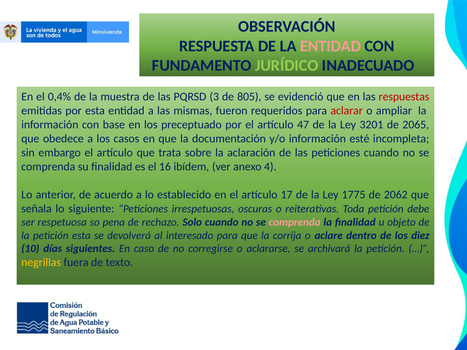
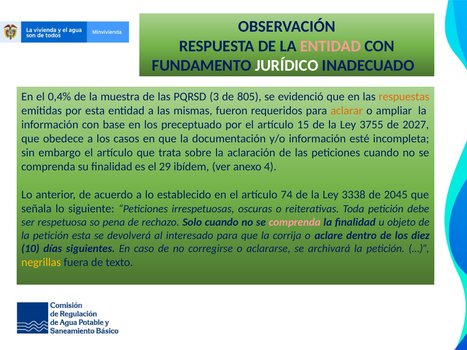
JURÍDICO colour: light green -> white (287, 66)
respuestas colour: red -> orange (404, 97)
aclarar colour: red -> orange (347, 111)
47: 47 -> 15 (303, 125)
3201: 3201 -> 3755 (371, 125)
2065: 2065 -> 2027 (416, 125)
16: 16 -> 29 (165, 167)
17: 17 -> 74 (287, 195)
1775: 1775 -> 3338 (354, 195)
2062: 2062 -> 2045 (396, 195)
